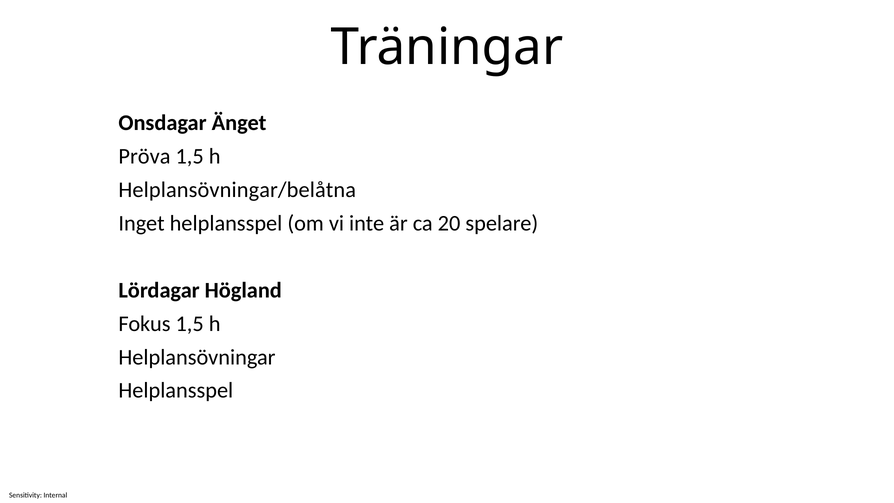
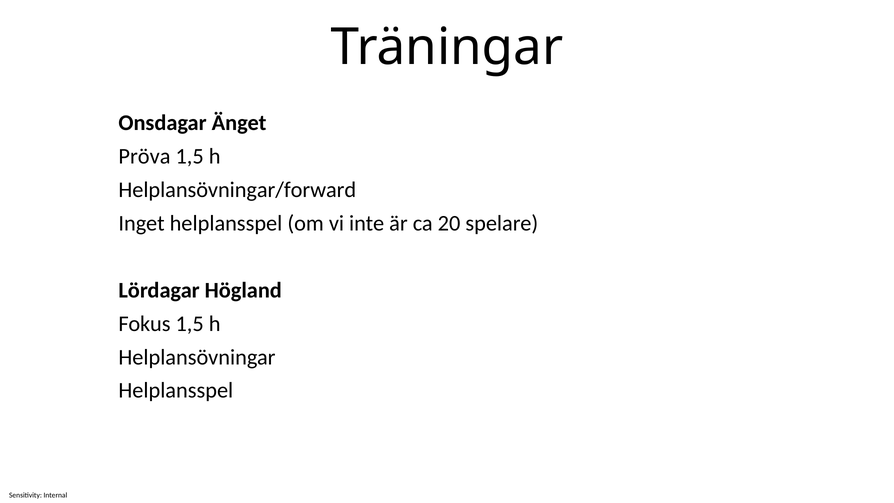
Helplansövningar/belåtna: Helplansövningar/belåtna -> Helplansövningar/forward (237, 190)
